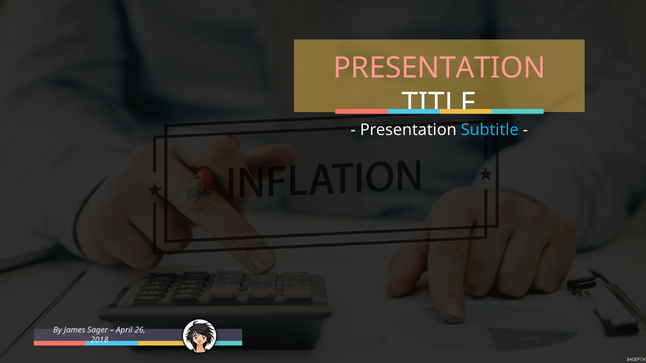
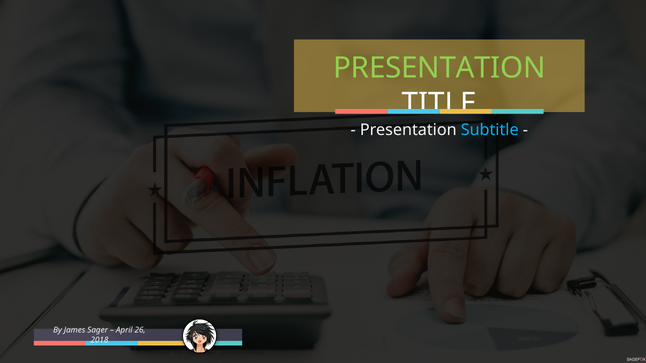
PRESENTATION colour: pink -> light green (439, 68)
